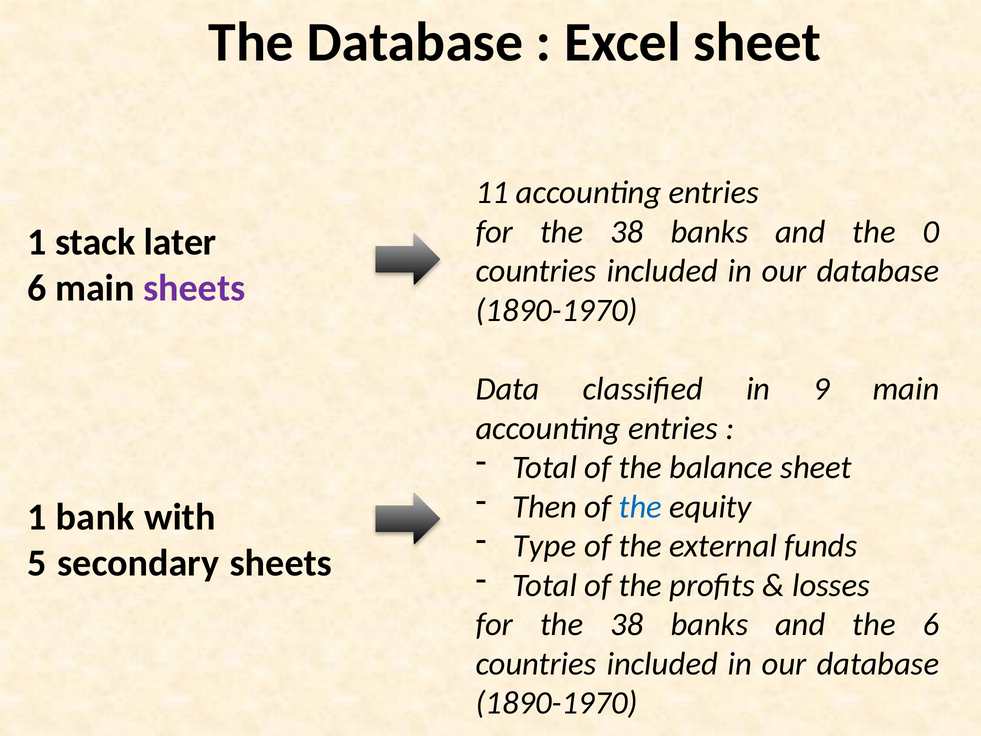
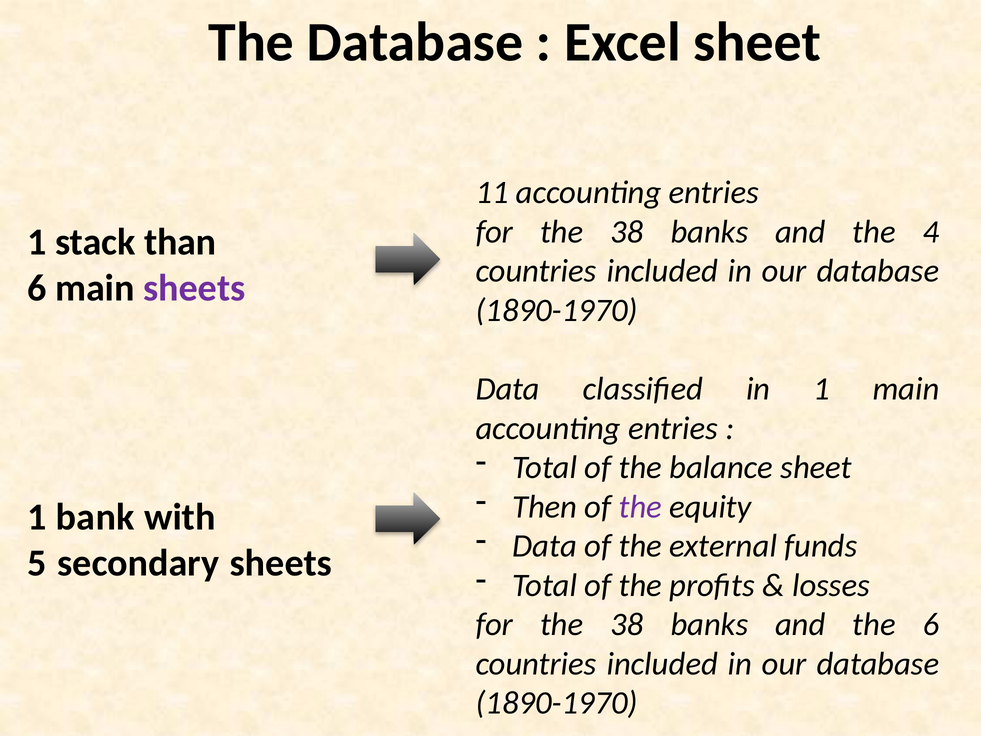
0: 0 -> 4 (931, 232)
later: later -> than (180, 242)
in 9: 9 -> 1 (822, 389)
the colour: blue -> purple (640, 507)
Type: Type -> Data (545, 546)
